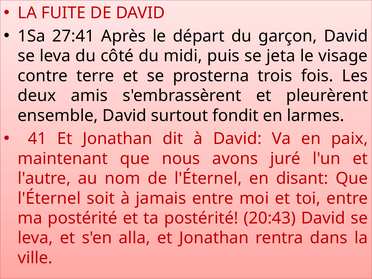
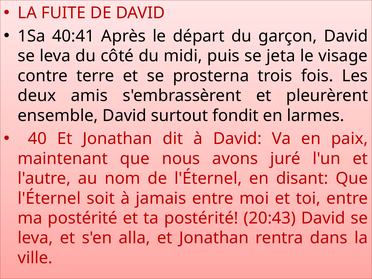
27:41: 27:41 -> 40:41 (73, 36)
41: 41 -> 40 (37, 139)
